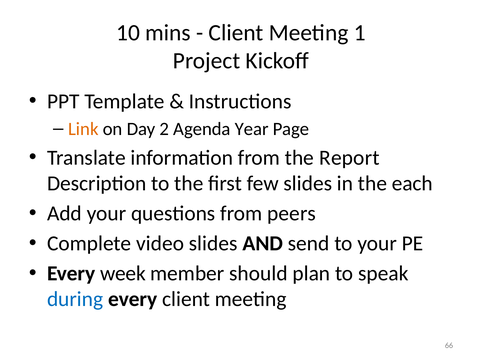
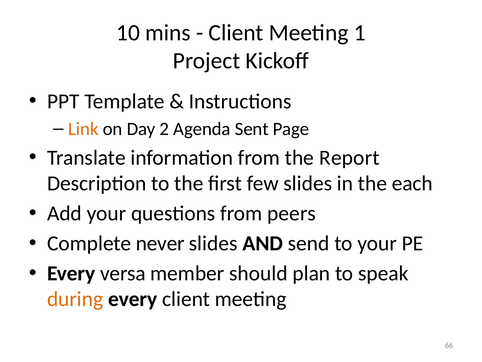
Year: Year -> Sent (252, 129)
video: video -> never (160, 243)
week: week -> versa (123, 273)
during colour: blue -> orange (75, 299)
